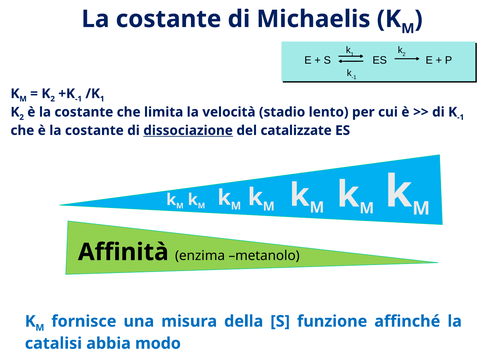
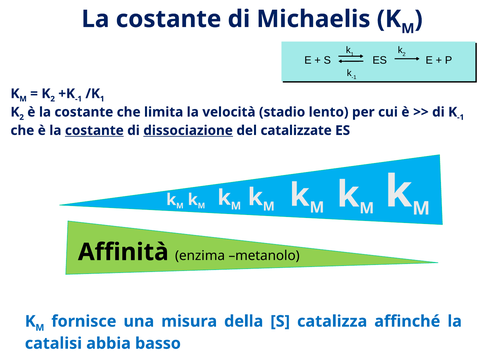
costante underline: none -> present (94, 130)
funzione: funzione -> catalizza (332, 321)
modo: modo -> basso (158, 343)
